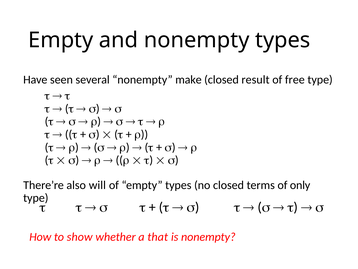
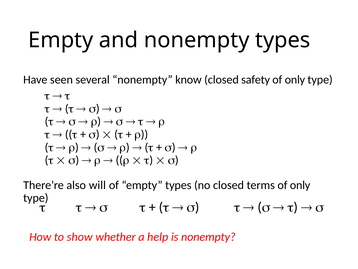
make: make -> know (188, 80)
result: result -> safety (256, 80)
free: free -> only (295, 80)
that: that -> help (158, 236)
